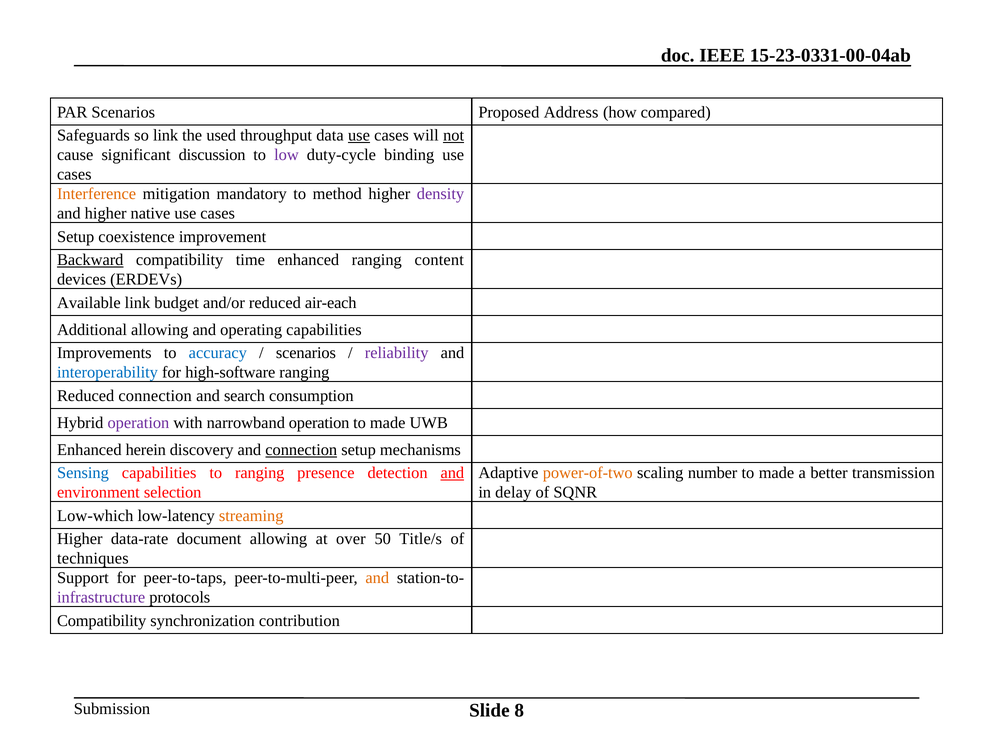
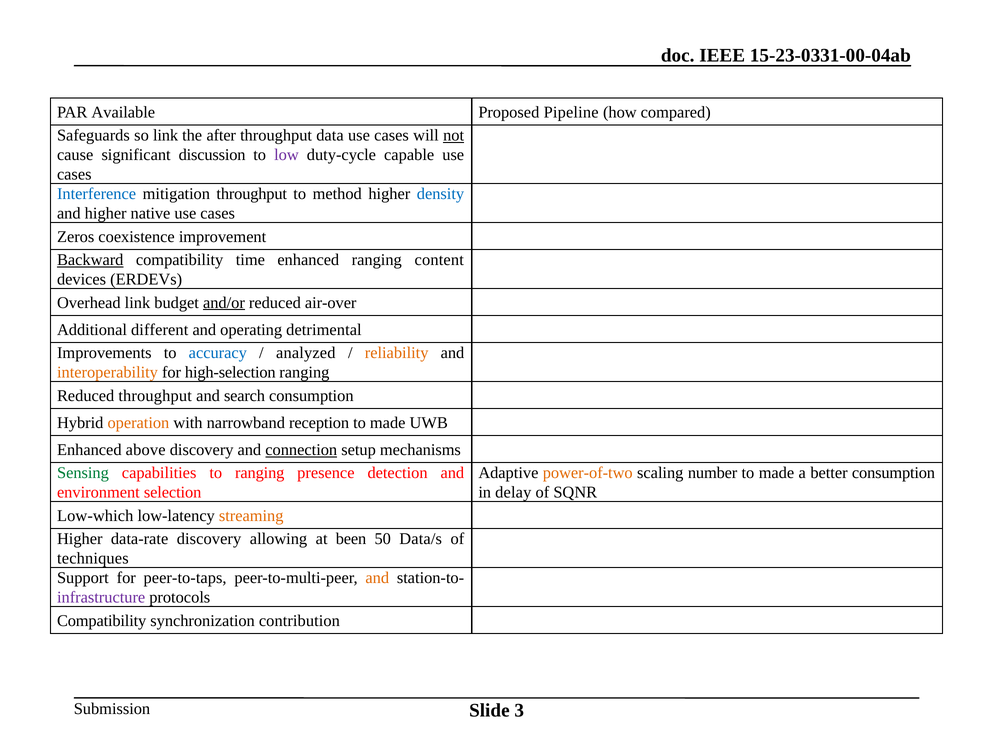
PAR Scenarios: Scenarios -> Available (123, 112)
Address: Address -> Pipeline (571, 112)
used: used -> after (221, 135)
use underline: present -> none (359, 135)
binding: binding -> capable (409, 155)
Interference colour: orange -> blue (97, 194)
mitigation mandatory: mandatory -> throughput (252, 194)
density colour: purple -> blue (440, 194)
Setup: Setup -> Zeros (76, 237)
Available: Available -> Overhead (89, 303)
and/or underline: none -> present (224, 303)
air-each: air-each -> air-over (331, 303)
Additional allowing: allowing -> different (160, 330)
operating capabilities: capabilities -> detrimental (324, 330)
scenarios: scenarios -> analyzed (306, 353)
reliability colour: purple -> orange (397, 353)
interoperability colour: blue -> orange (107, 372)
high-software: high-software -> high-selection (230, 372)
Reduced connection: connection -> throughput (155, 396)
operation colour: purple -> orange (138, 423)
narrowband operation: operation -> reception (319, 423)
herein: herein -> above (146, 450)
Sensing colour: blue -> green (83, 473)
and underline: present -> none (452, 473)
better transmission: transmission -> consumption (894, 473)
data-rate document: document -> discovery (209, 539)
over: over -> been (351, 539)
Title/s: Title/s -> Data/s (421, 539)
8: 8 -> 3 (519, 710)
